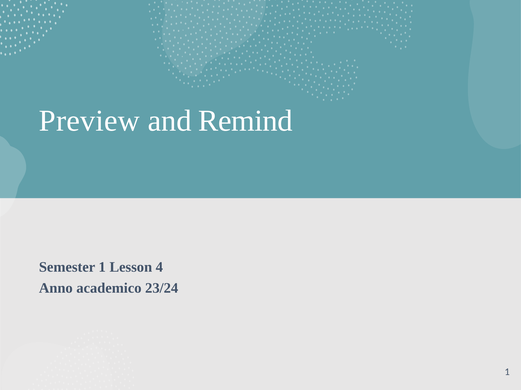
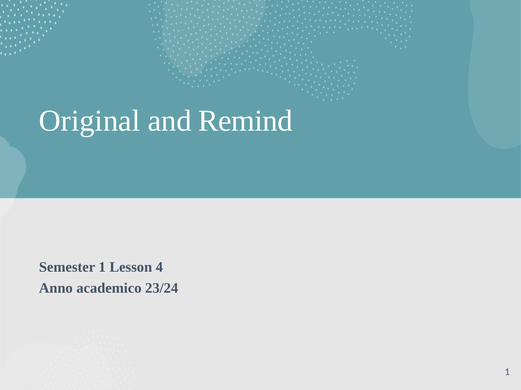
Preview: Preview -> Original (90, 121)
